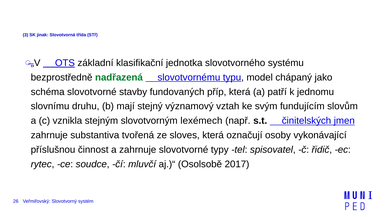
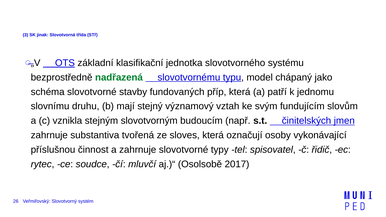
lexémech: lexémech -> budoucím (201, 121)
